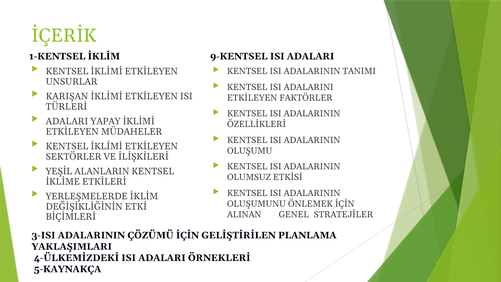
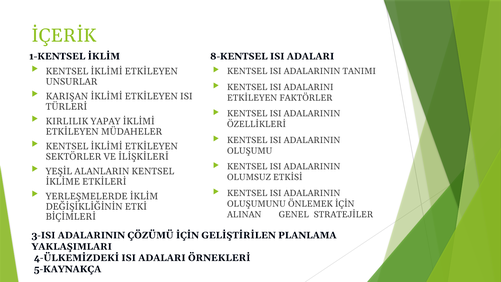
9-KENTSEL: 9-KENTSEL -> 8-KENTSEL (239, 56)
ADALARI: ADALARI -> KIRLILIK (67, 121)
